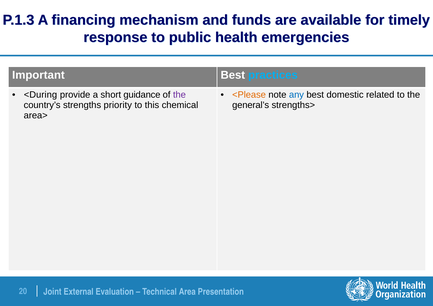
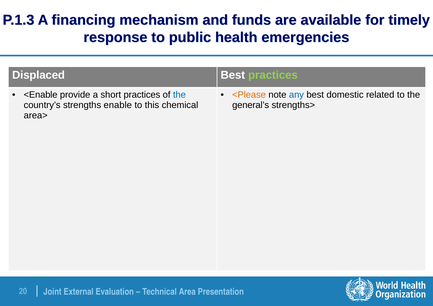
Important: Important -> Displaced (39, 75)
practices colour: light blue -> light green (273, 75)
<During: <During -> <Enable (41, 95)
short guidance: guidance -> practices (142, 95)
the colour: purple -> blue (179, 95)
priority: priority -> enable (118, 105)
